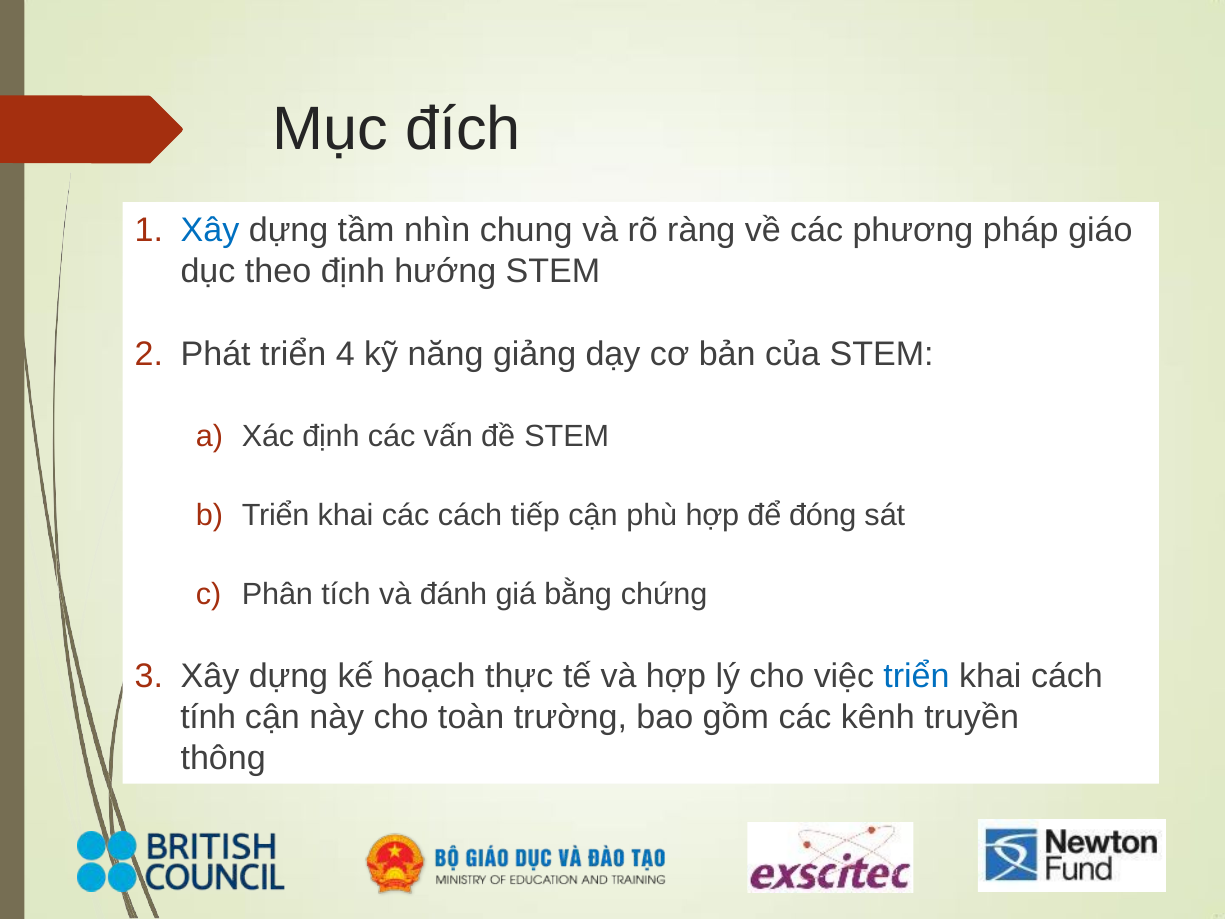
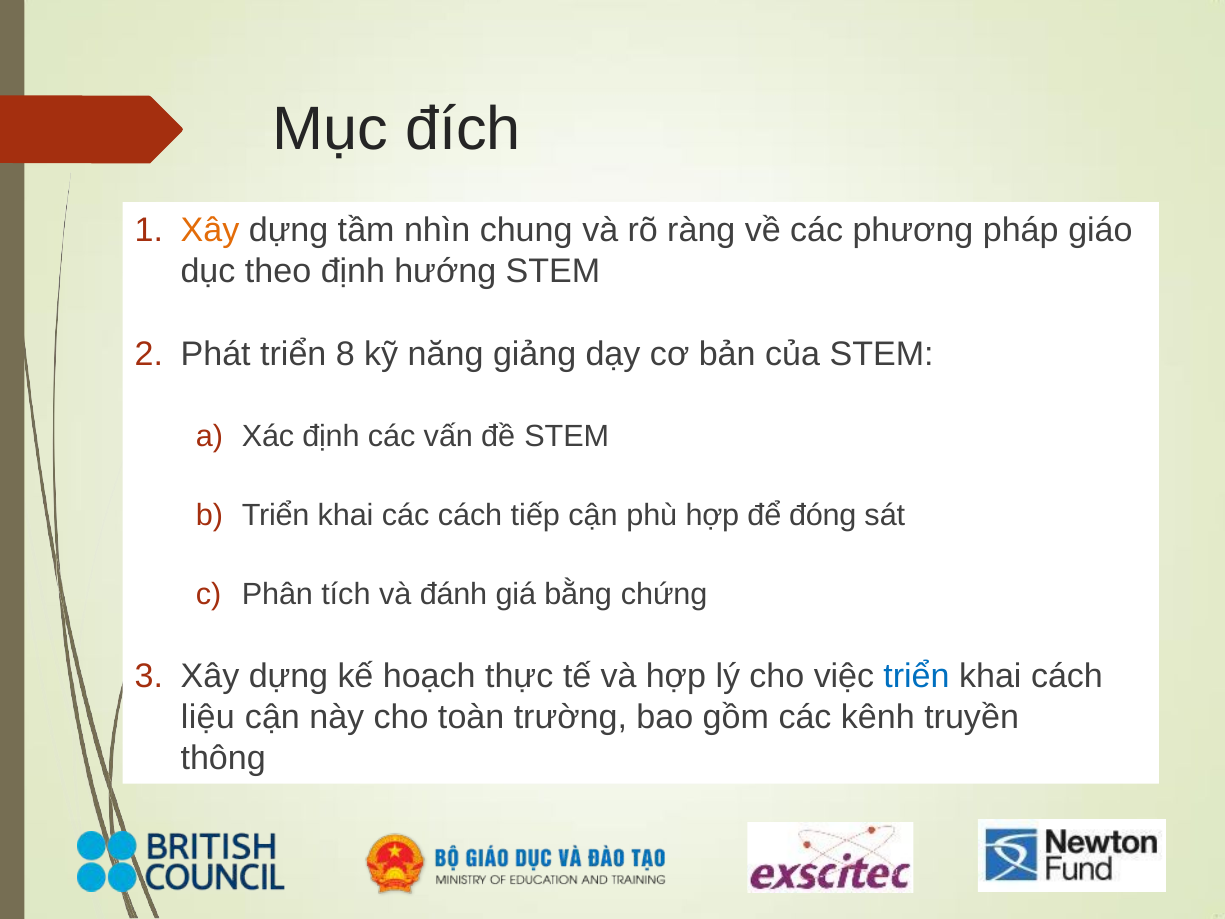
Xây colour: blue -> orange (210, 230)
4: 4 -> 8 (345, 355)
tính: tính -> liệu (208, 717)
